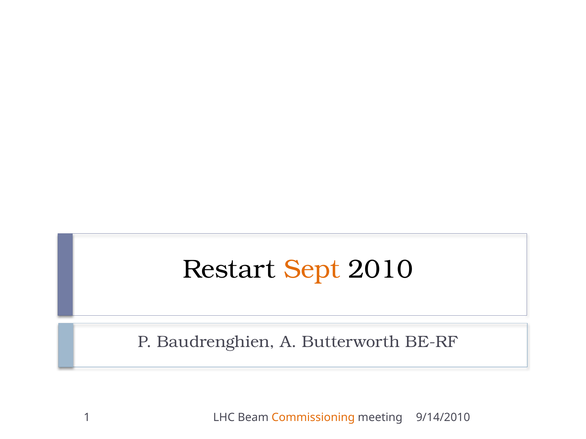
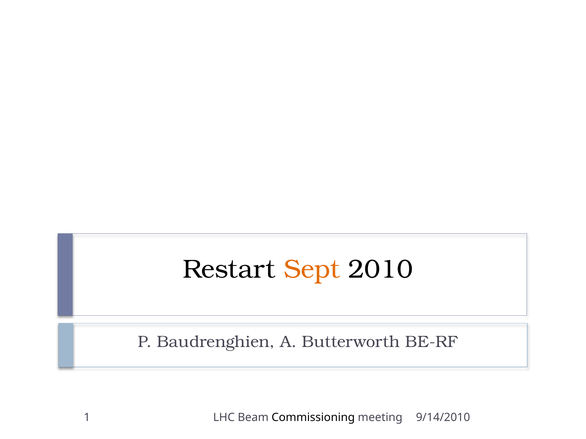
Commissioning colour: orange -> black (313, 418)
